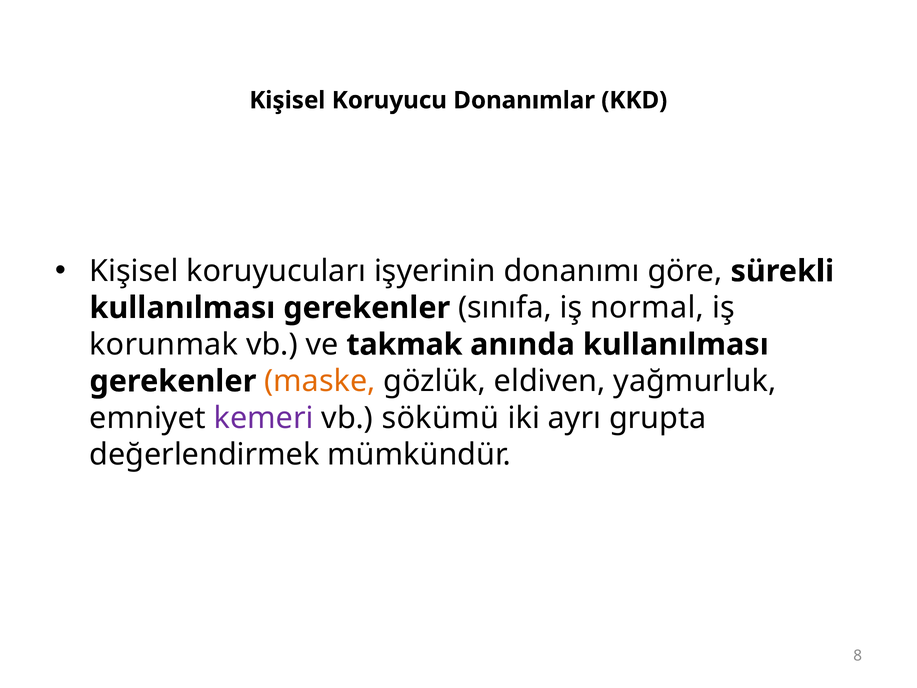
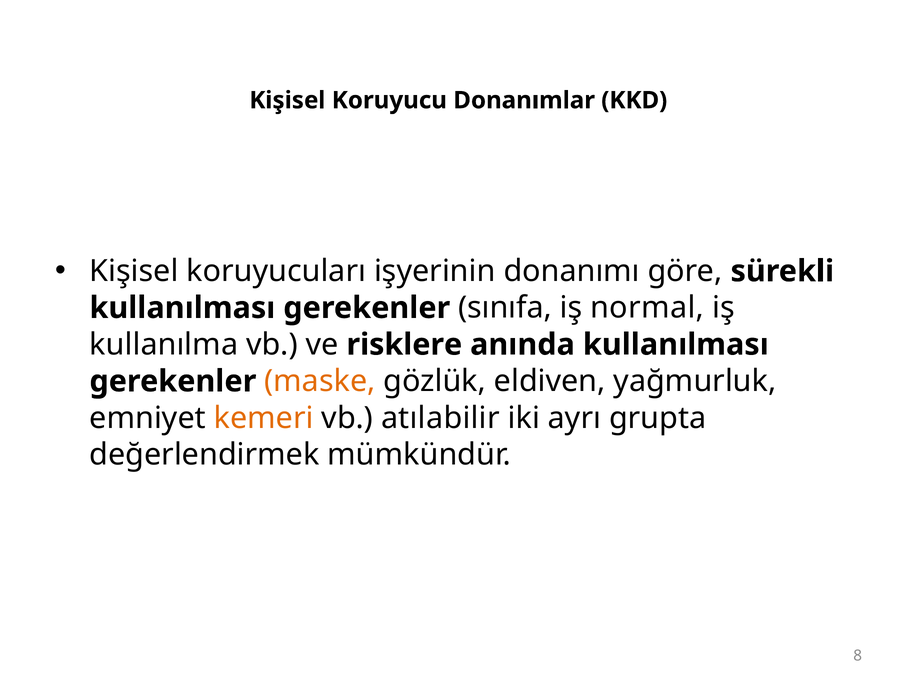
korunmak: korunmak -> kullanılma (164, 344)
takmak: takmak -> risklere (404, 344)
kemeri colour: purple -> orange (264, 418)
sökümü: sökümü -> atılabilir (440, 418)
